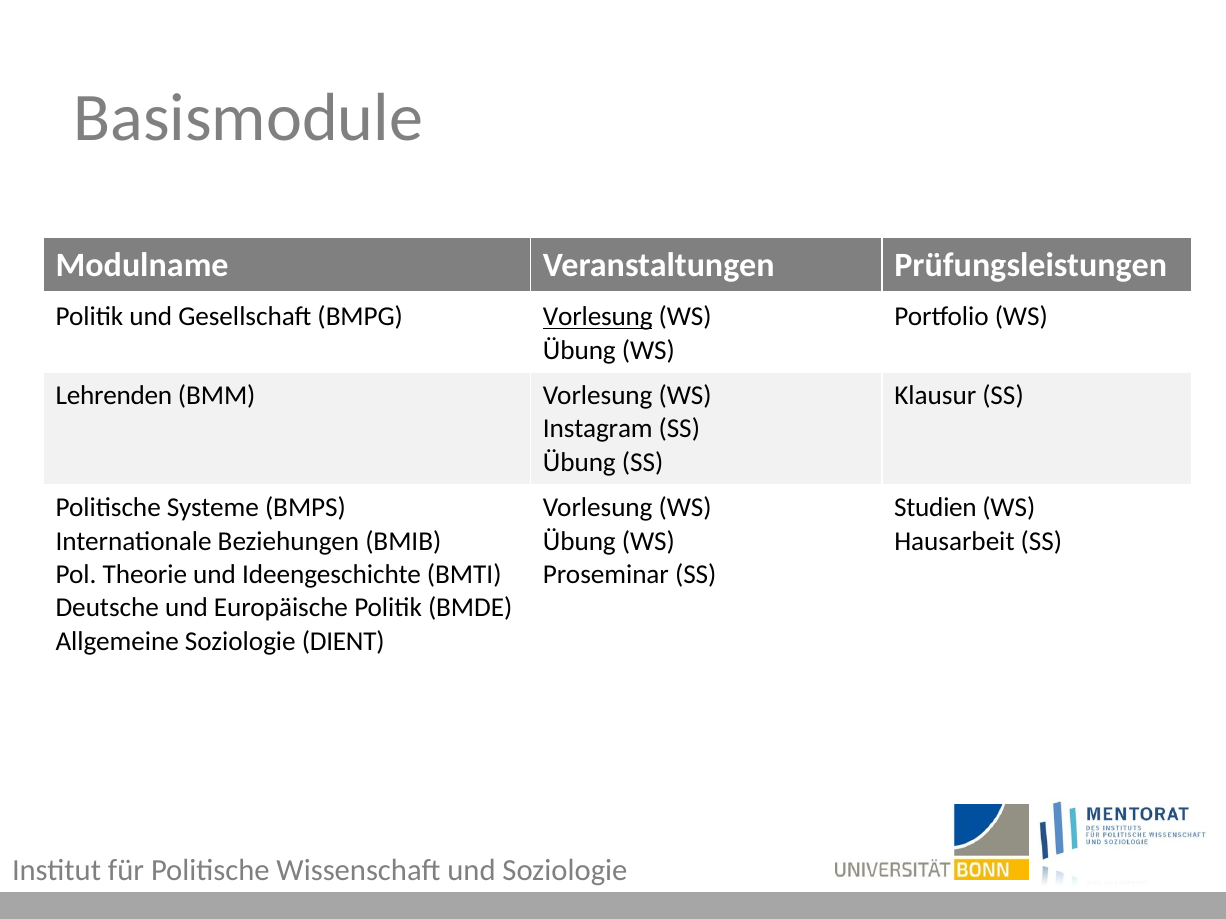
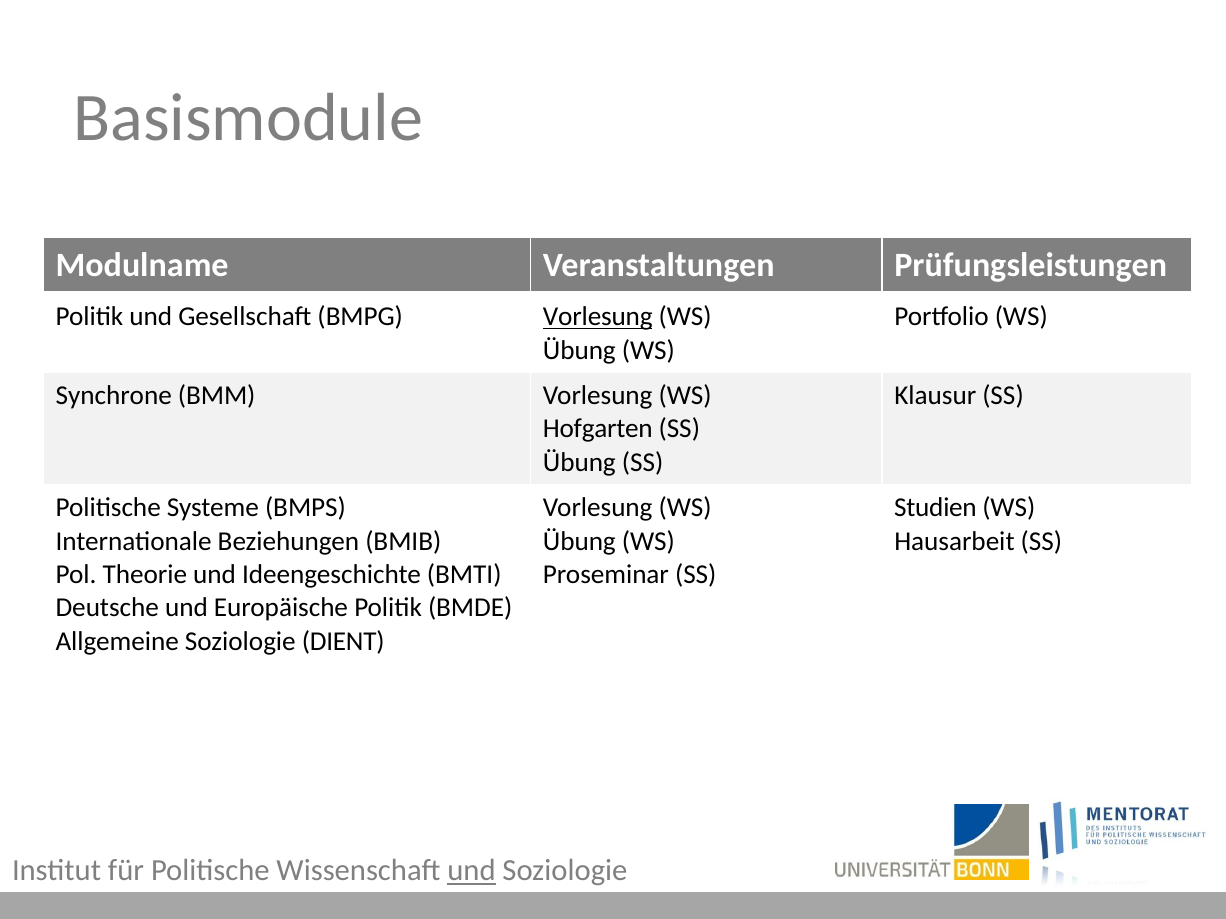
Lehrenden: Lehrenden -> Synchrone (114, 396)
Instagram: Instagram -> Hofgarten (598, 429)
und underline: none -> present (471, 871)
